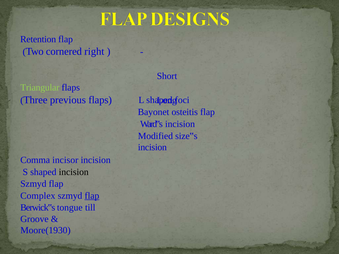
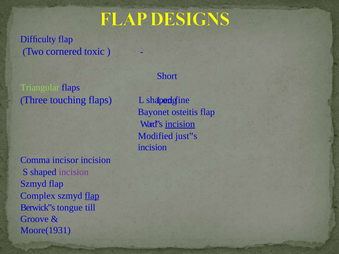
Retention: Retention -> Difﬁculty (38, 39)
right: right -> toxic (94, 52)
previous: previous -> touching (68, 100)
foci: foci -> fine (182, 100)
incision underline: none -> present (180, 124)
size‟s: size‟s -> just‟s (186, 136)
incision colour: black -> purple (74, 172)
Moore(1930: Moore(1930 -> Moore(1931 (45, 230)
